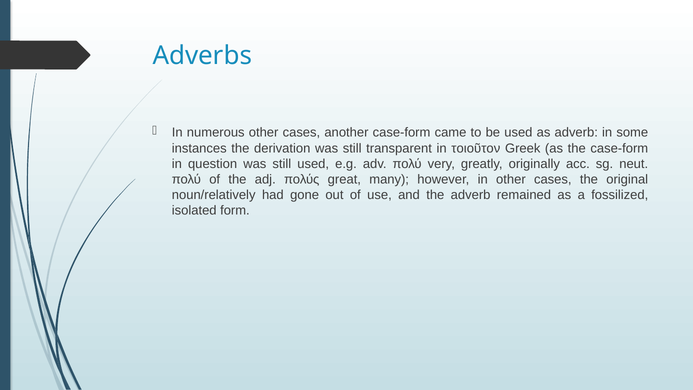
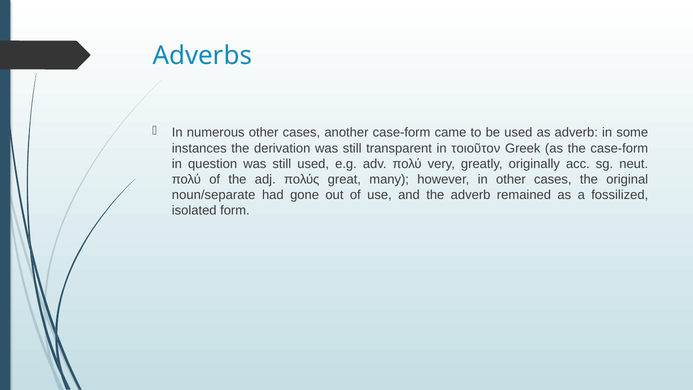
noun/relatively: noun/relatively -> noun/separate (214, 195)
